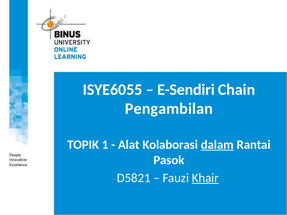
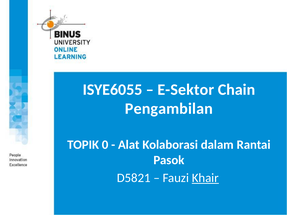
E-Sendiri: E-Sendiri -> E-Sektor (186, 90)
1: 1 -> 0 (105, 145)
dalam underline: present -> none (217, 145)
